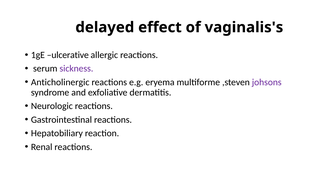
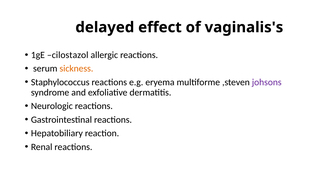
ulcerative: ulcerative -> cilostazol (68, 55)
sickness colour: purple -> orange (76, 69)
Anticholinergic: Anticholinergic -> Staphylococcus (60, 82)
